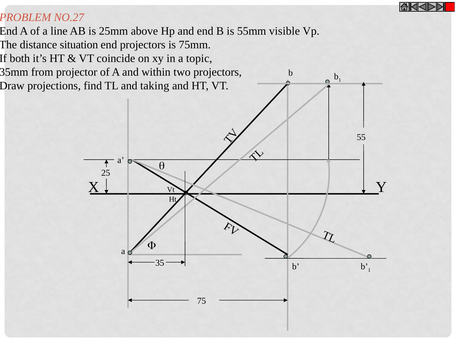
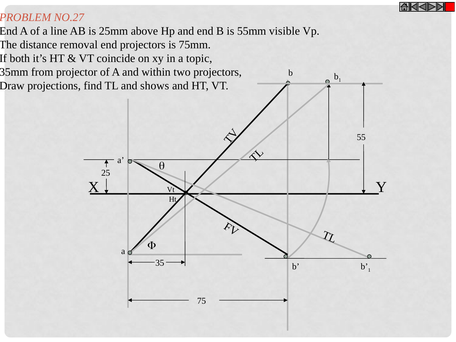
situation: situation -> removal (79, 45)
taking: taking -> shows (155, 86)
